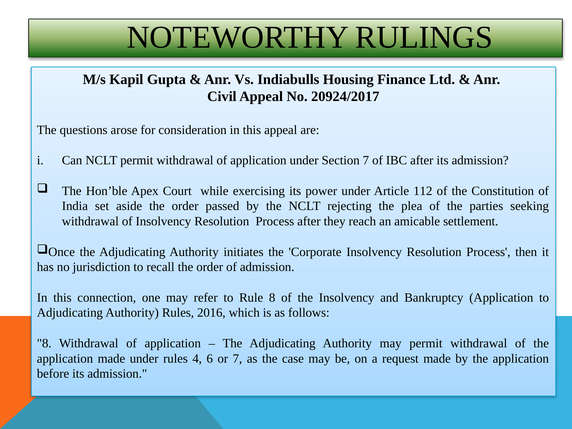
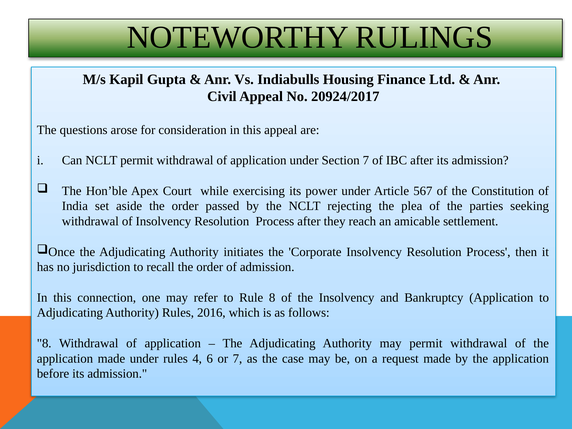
112: 112 -> 567 (423, 191)
